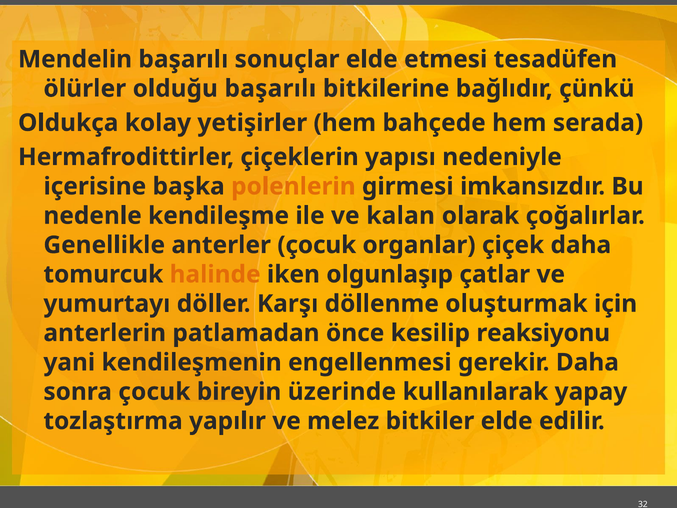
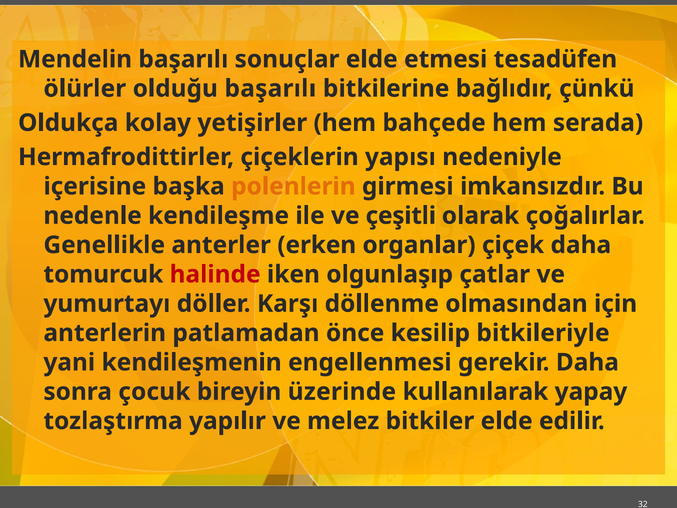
kalan: kalan -> çeşitli (401, 216)
anterler çocuk: çocuk -> erken (317, 245)
halinde colour: orange -> red (215, 274)
oluşturmak: oluşturmak -> olmasından (516, 304)
reaksiyonu: reaksiyonu -> bitkileriyle (543, 333)
